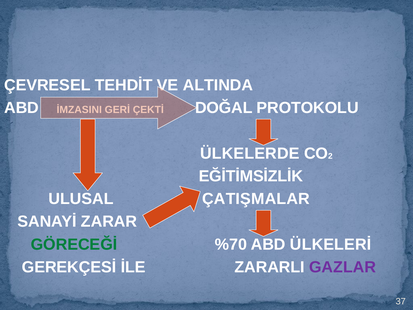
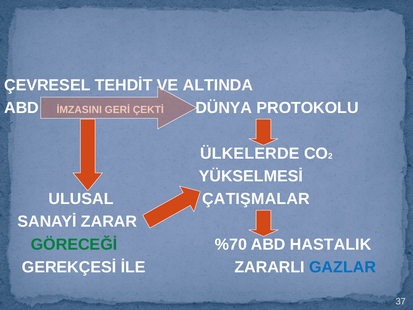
DOĞAL: DOĞAL -> DÜNYA (224, 108)
EĞİTİMSİZLİK: EĞİTİMSİZLİK -> YÜKSELMESİ (251, 176)
ÜLKELERİ: ÜLKELERİ -> HASTALIK (331, 244)
GAZLAR colour: purple -> blue (343, 267)
